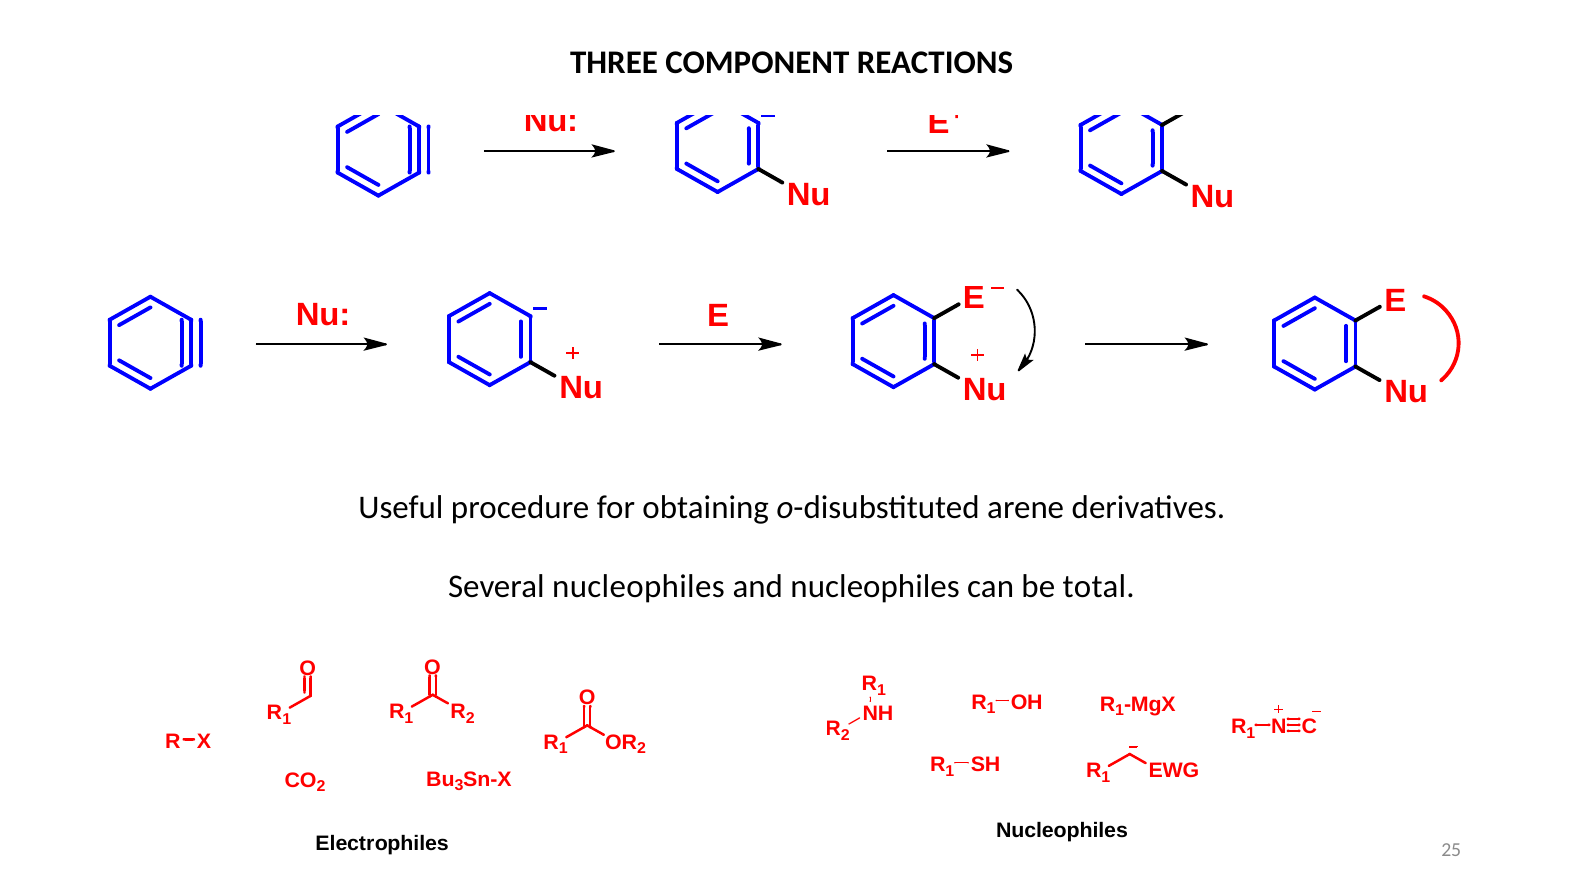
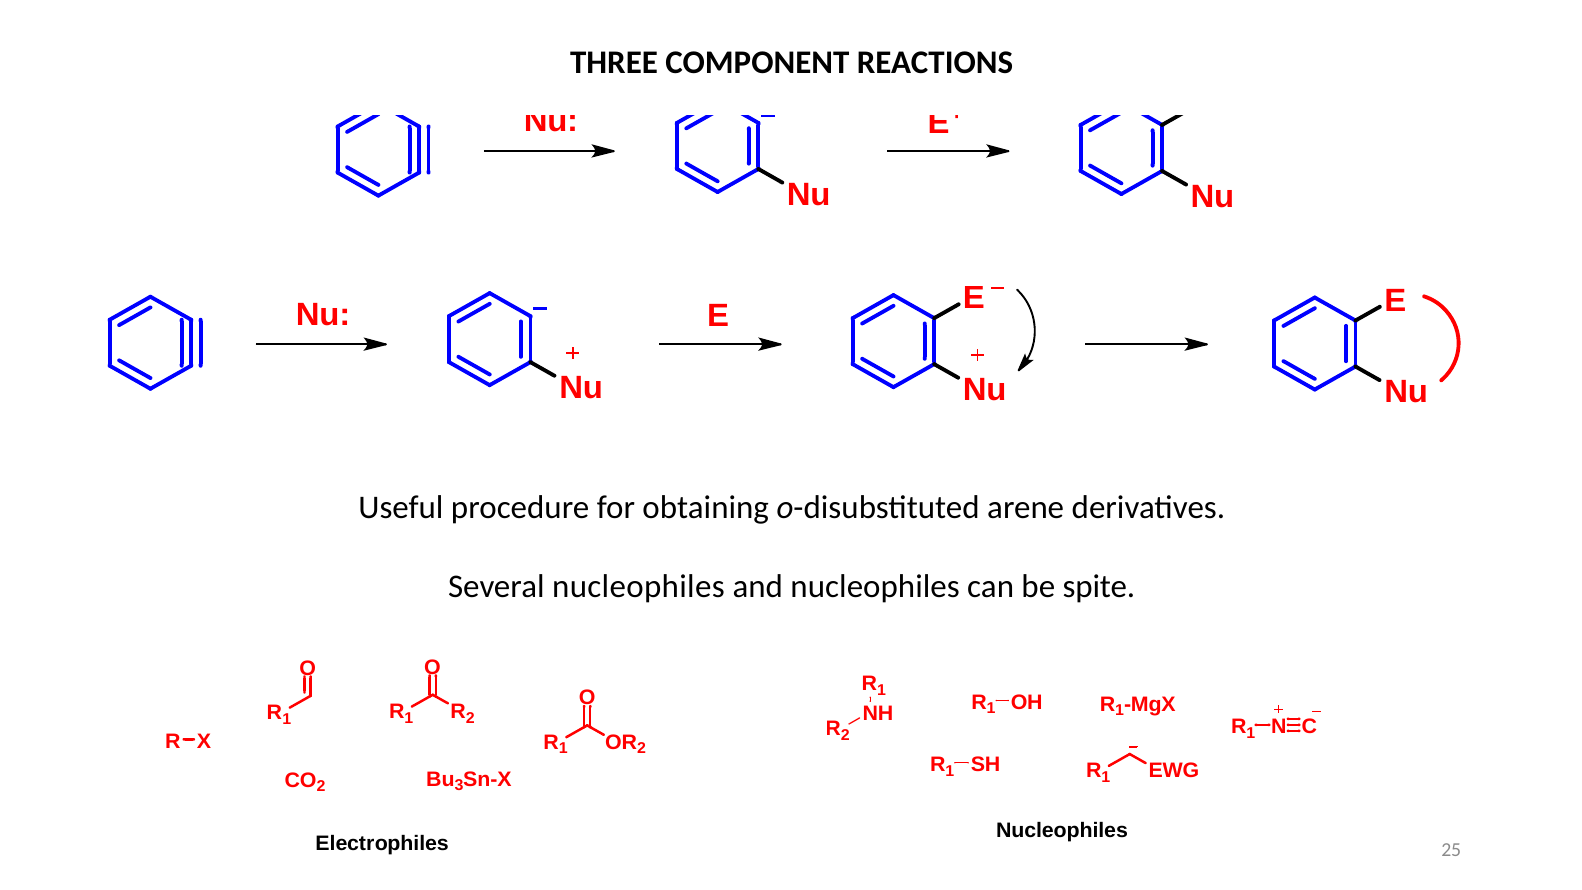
total: total -> spite (1099, 587)
